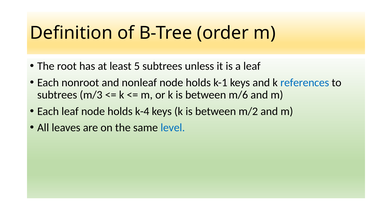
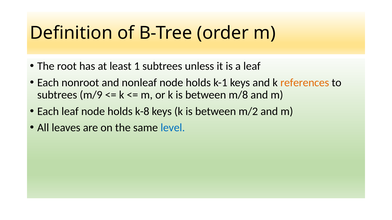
5: 5 -> 1 (137, 66)
references colour: blue -> orange (305, 83)
m/3: m/3 -> m/9 (91, 95)
m/6: m/6 -> m/8 (238, 95)
k-4: k-4 -> k-8 (142, 111)
